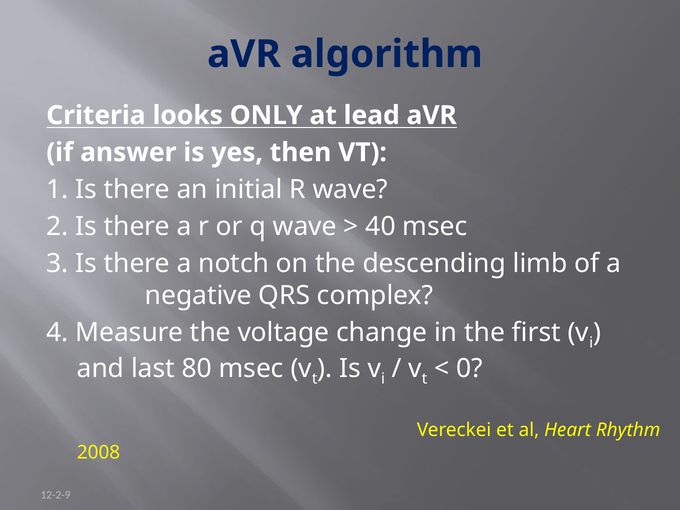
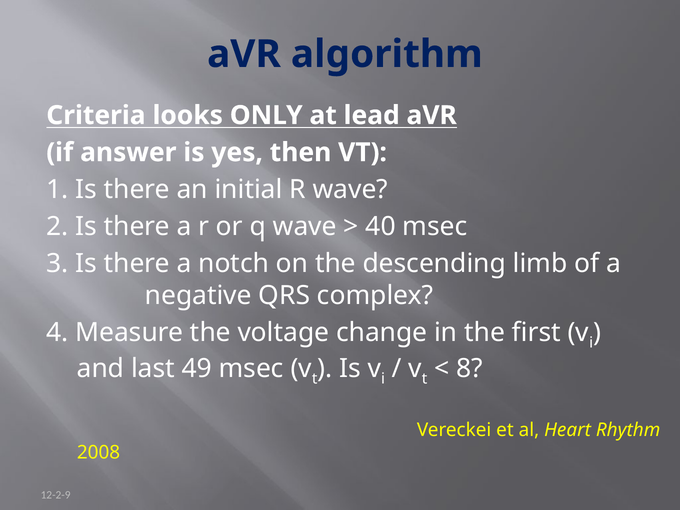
80: 80 -> 49 (197, 369)
0: 0 -> 8 (469, 369)
